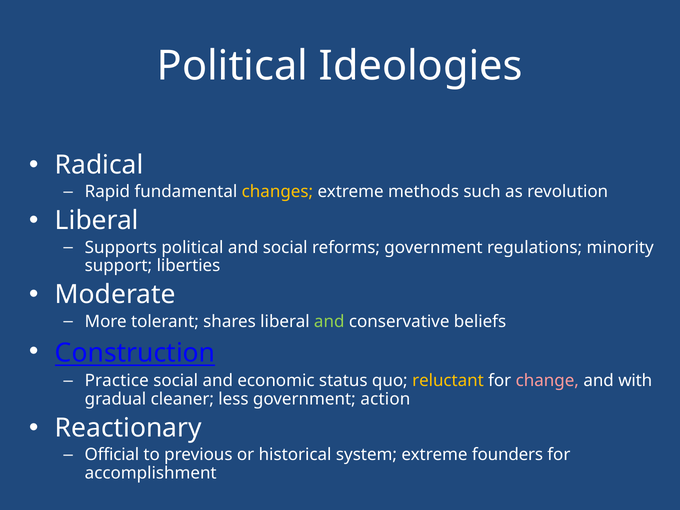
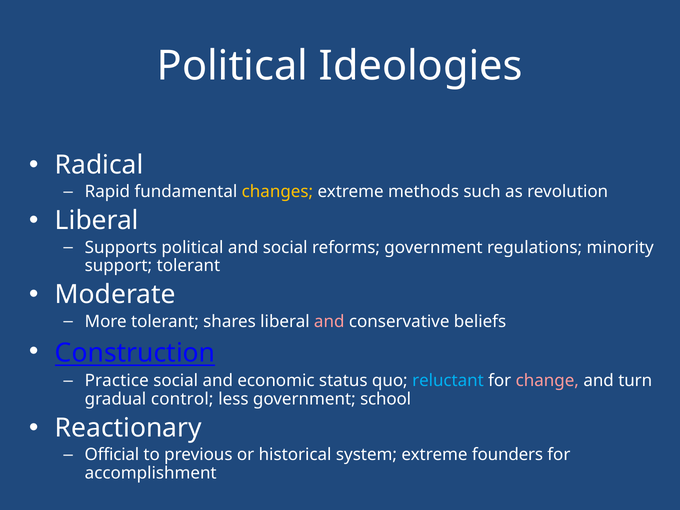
support liberties: liberties -> tolerant (188, 266)
and colour: light green -> pink (329, 321)
reluctant colour: yellow -> light blue (448, 381)
with: with -> turn (635, 381)
cleaner: cleaner -> control (182, 399)
action: action -> school (386, 399)
